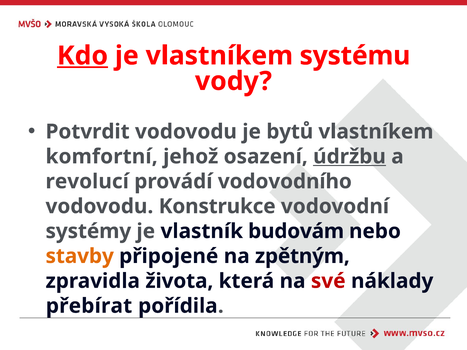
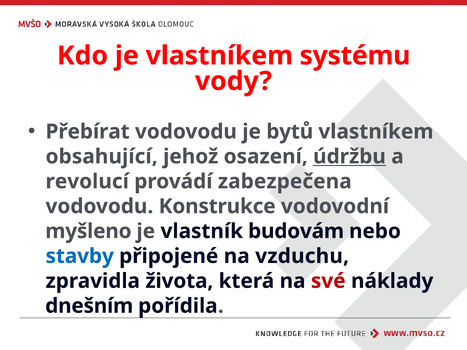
Kdo underline: present -> none (83, 56)
Potvrdit: Potvrdit -> Přebírat (88, 132)
komfortní: komfortní -> obsahující (102, 157)
vodovodního: vodovodního -> zabezpečena (285, 182)
systémy: systémy -> myšleno (88, 231)
stavby colour: orange -> blue (80, 256)
zpětným: zpětným -> vzduchu (302, 256)
přebírat: přebírat -> dnešním (89, 306)
